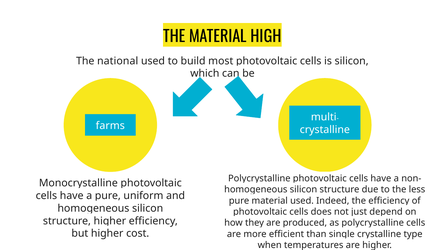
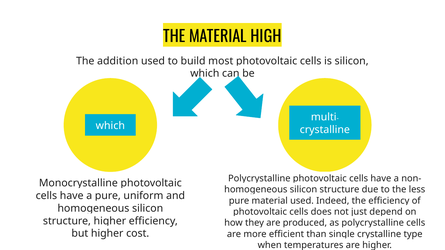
national: national -> addition (118, 61)
farms: farms -> which (110, 126)
